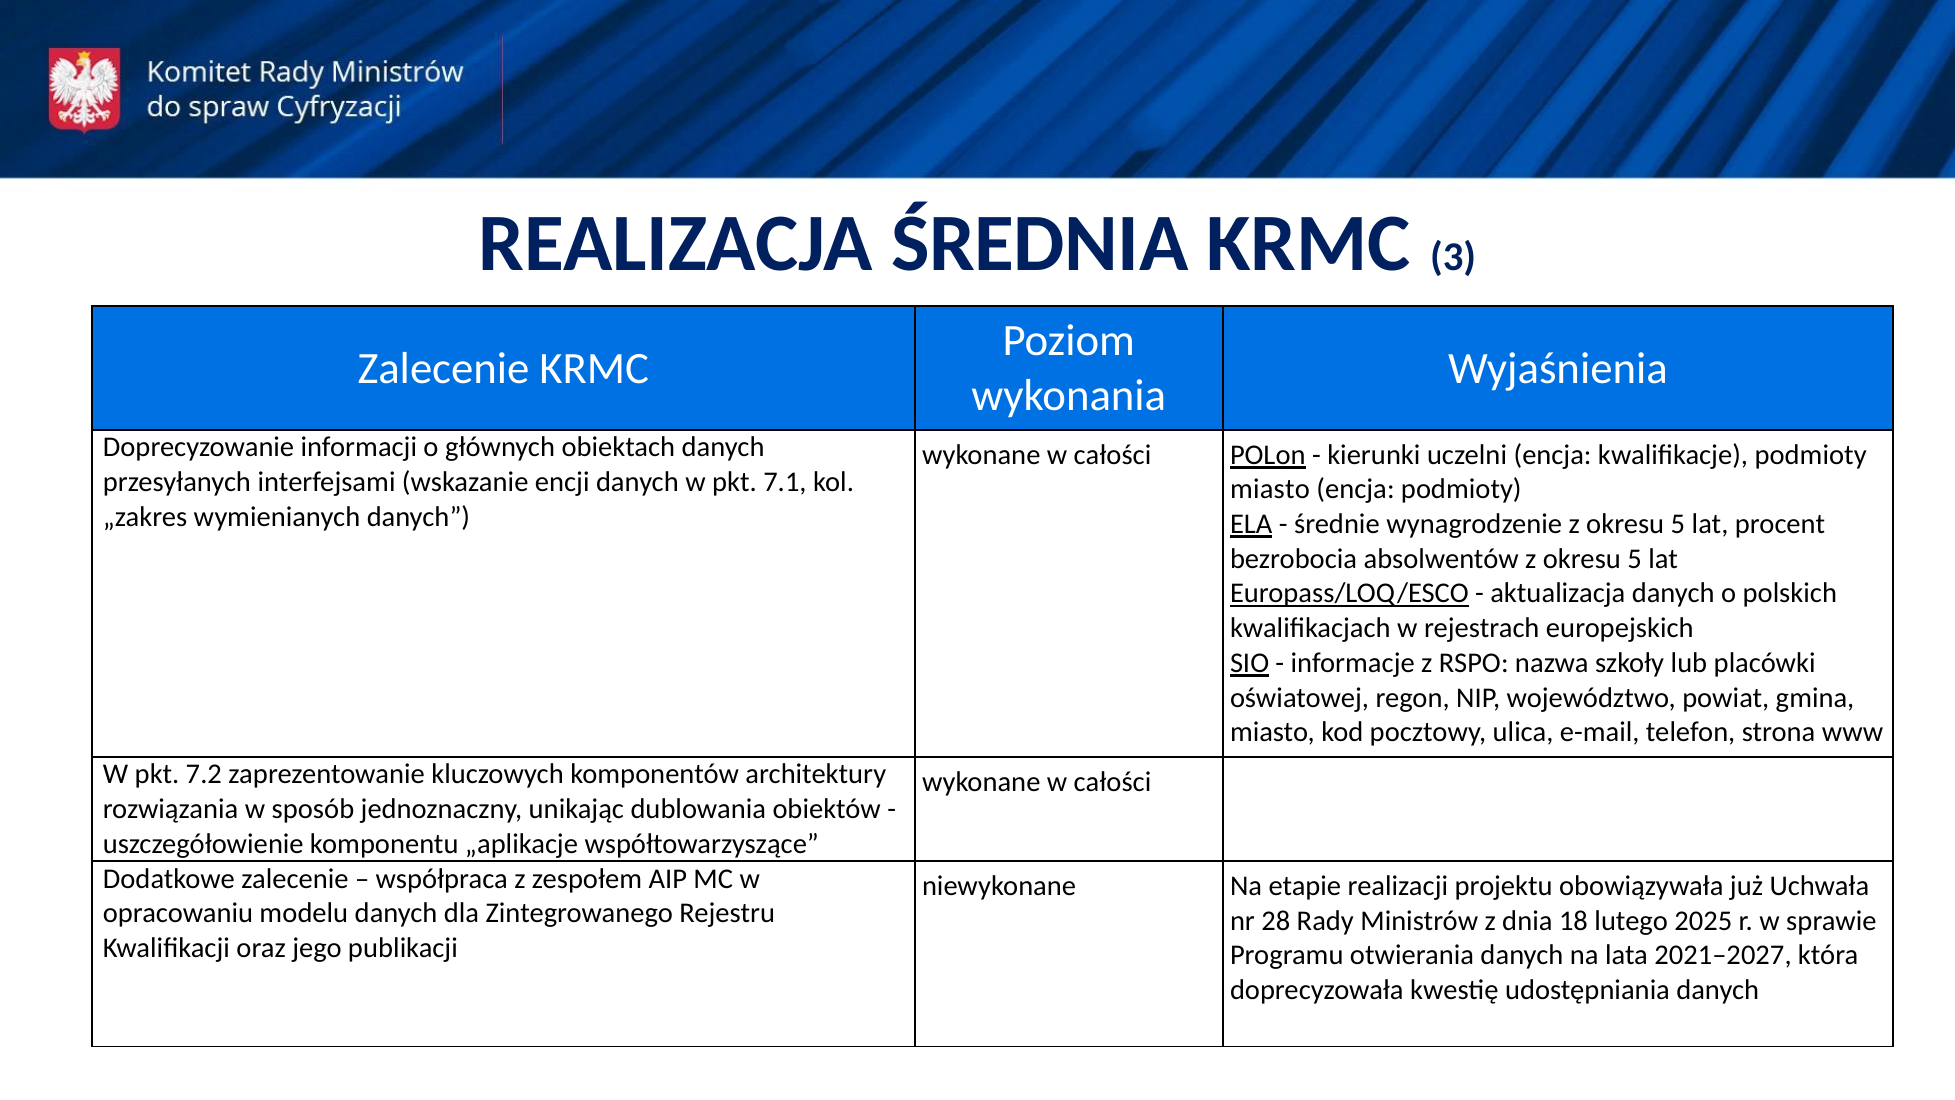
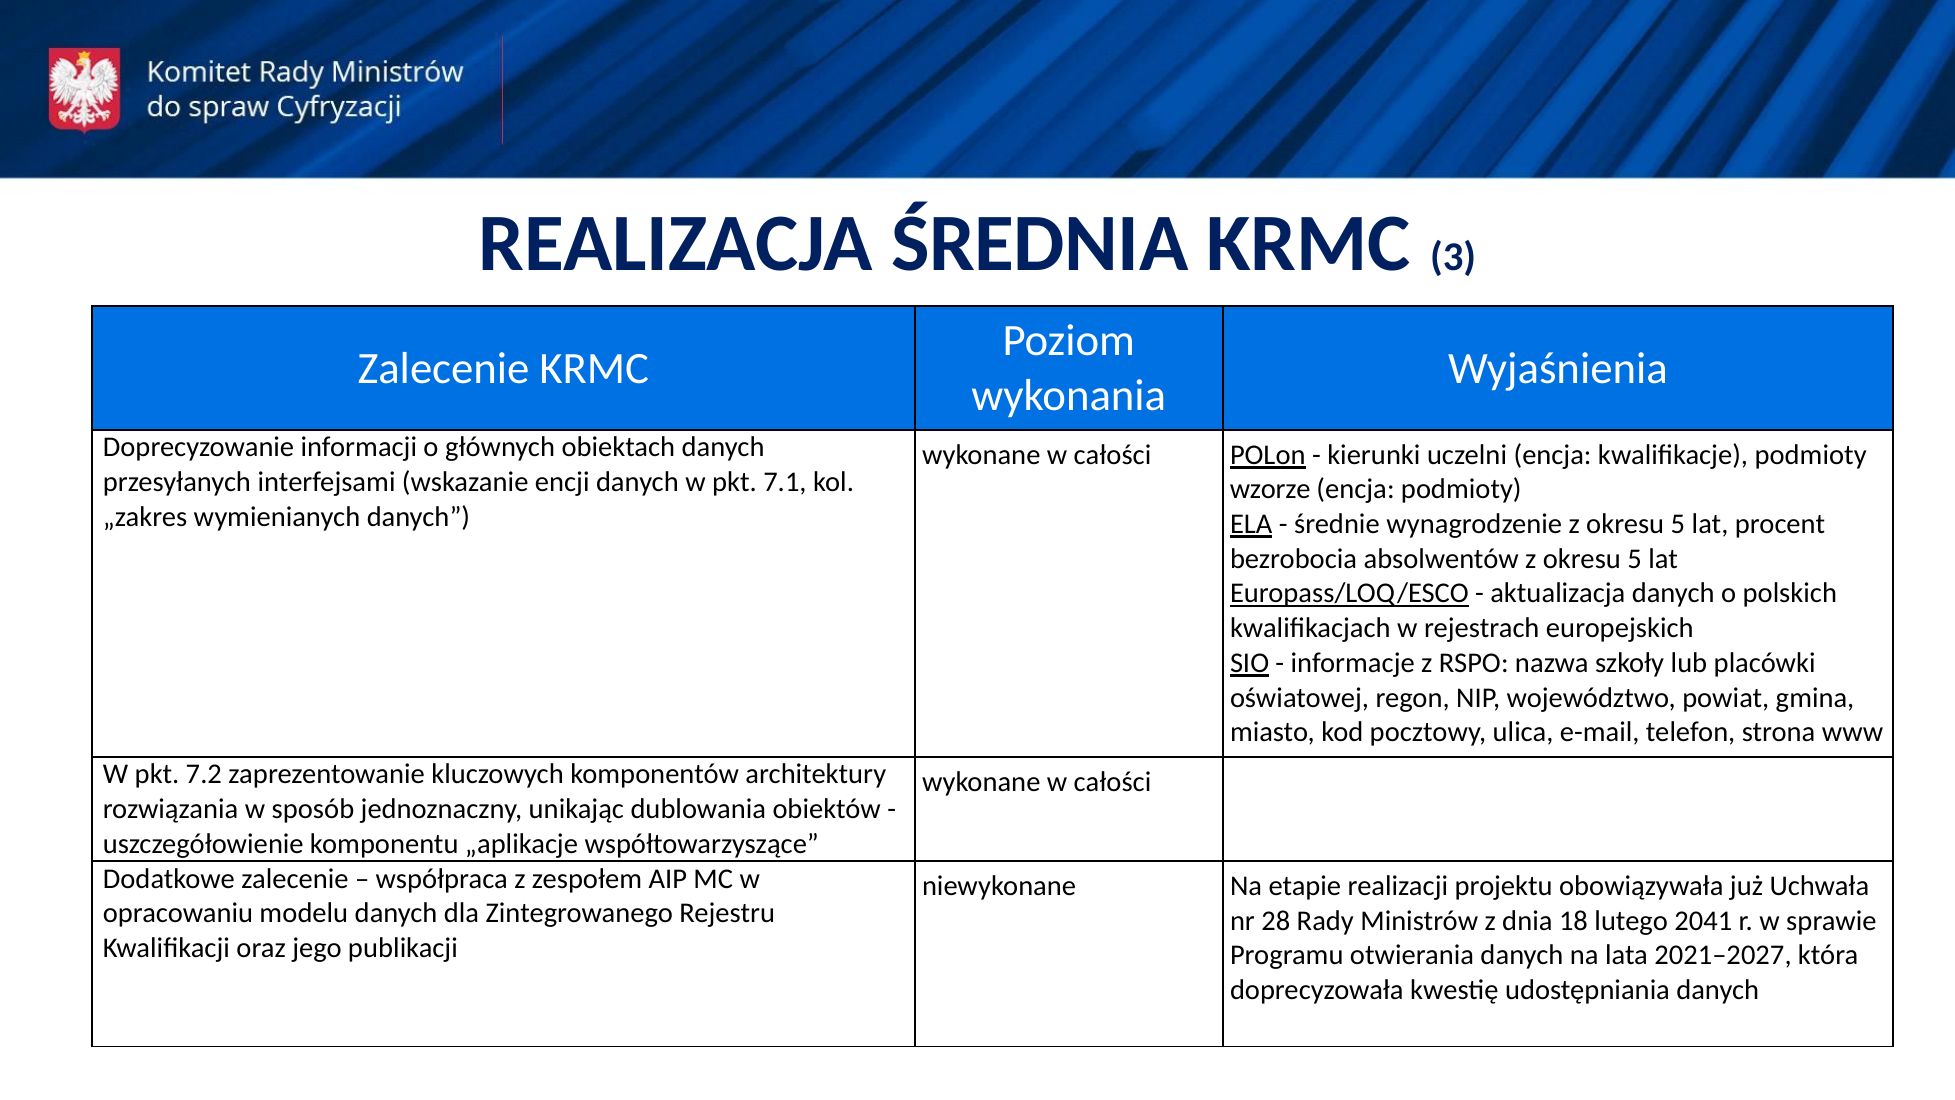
miasto: miasto -> wzorze (1270, 489)
2025: 2025 -> 2041 (1703, 920)
